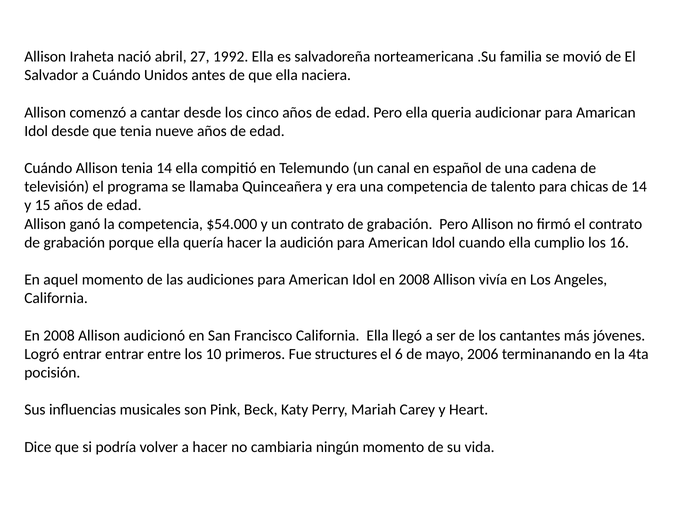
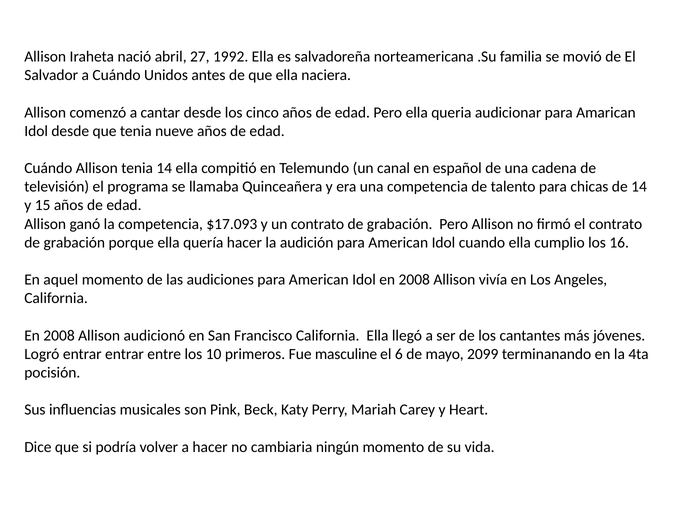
$54.000: $54.000 -> $17.093 (232, 224)
structures: structures -> masculine (346, 354)
2006: 2006 -> 2099 (483, 354)
